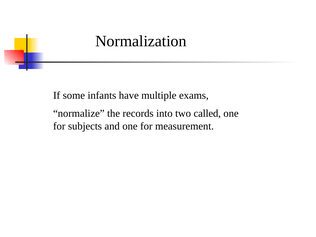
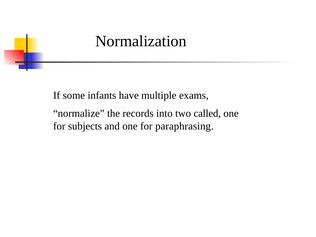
measurement: measurement -> paraphrasing (184, 126)
